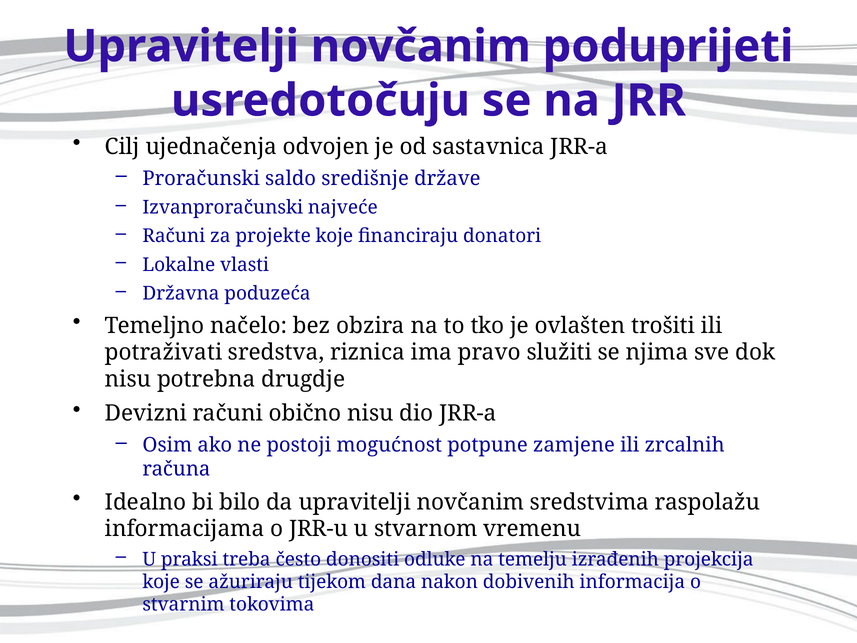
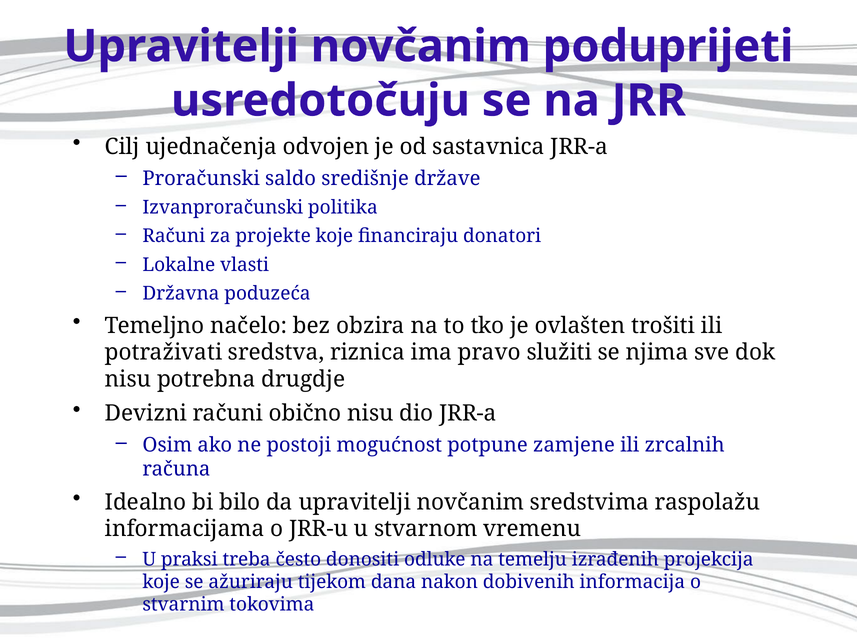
najveće: najveće -> politika (343, 207)
